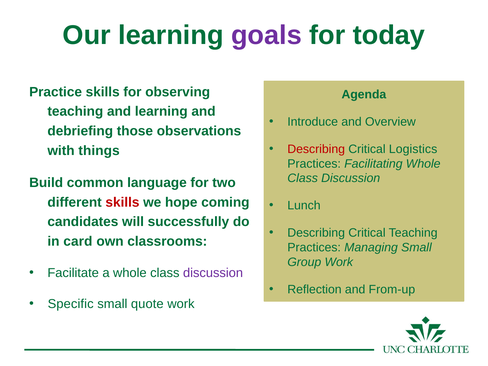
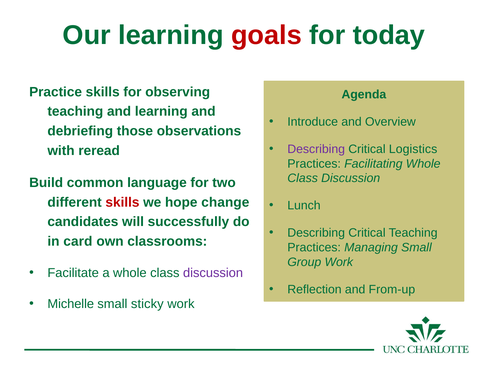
goals colour: purple -> red (266, 35)
Describing colour: red -> purple (316, 149)
things: things -> reread (99, 151)
coming: coming -> change (225, 202)
Specific: Specific -> Michelle (71, 304)
quote: quote -> sticky (147, 304)
